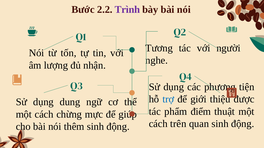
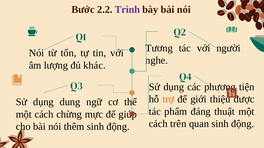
nhận: nhận -> khác (94, 66)
trợ colour: blue -> orange (168, 99)
điểm: điểm -> đáng (201, 112)
